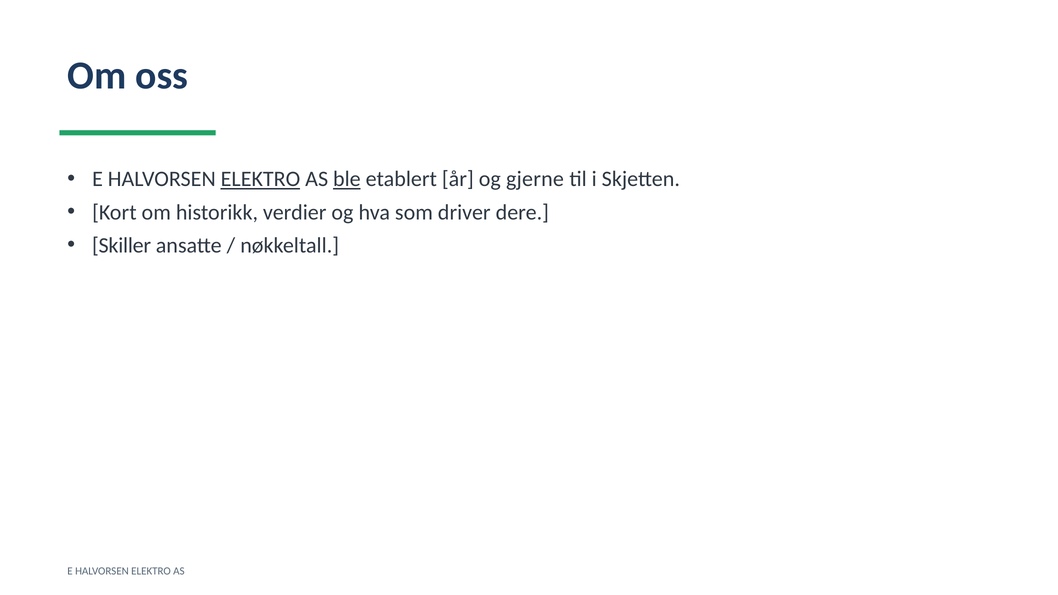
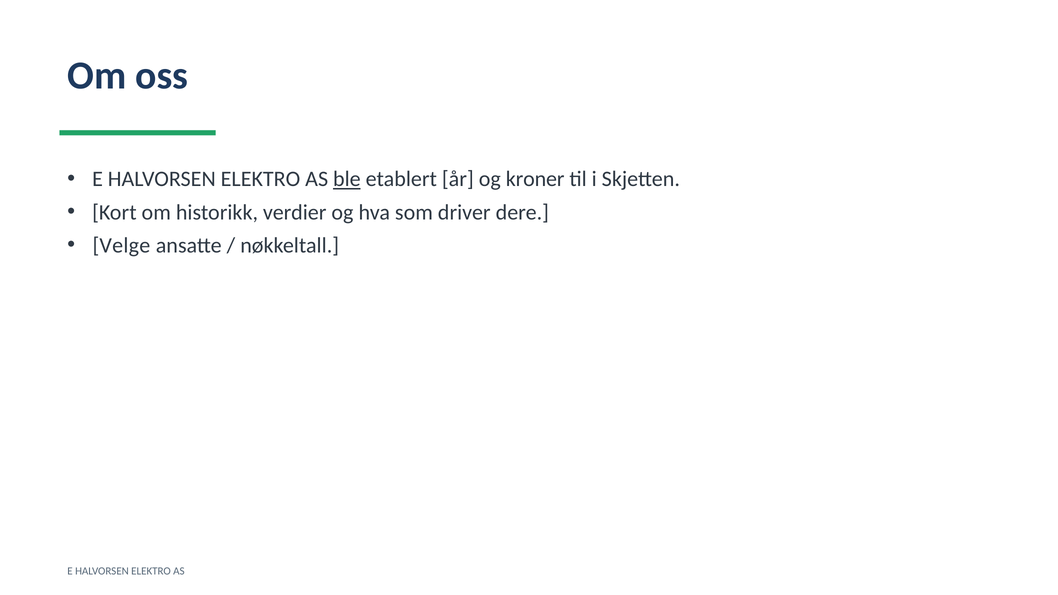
ELEKTRO underline: present -> none (260, 179)
gjerne: gjerne -> kroner (535, 179)
Skiller: Skiller -> Velge (121, 245)
